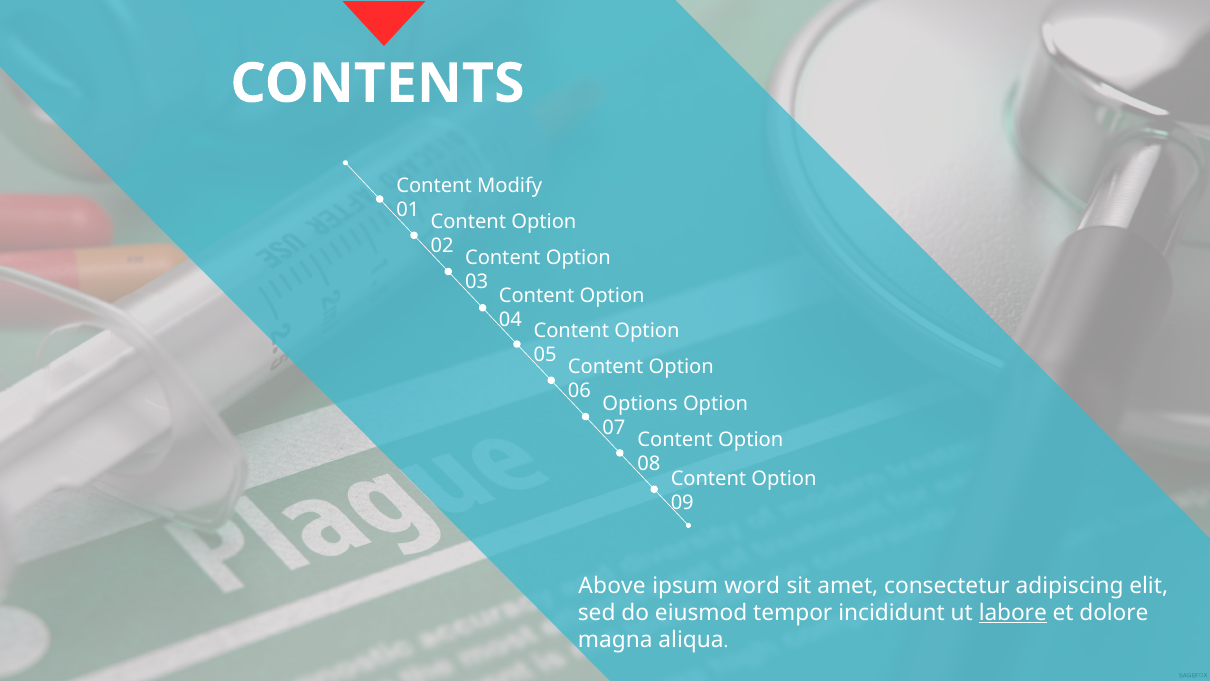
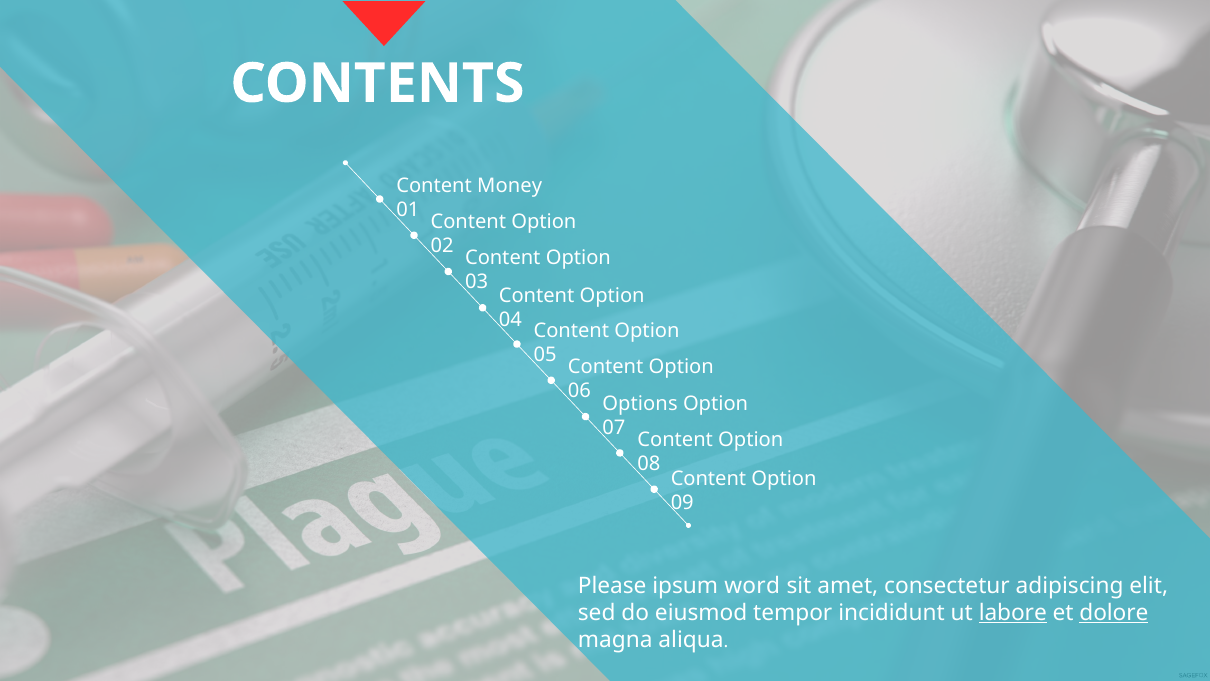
Modify: Modify -> Money (510, 186)
Above: Above -> Please (612, 585)
dolore underline: none -> present (1114, 613)
